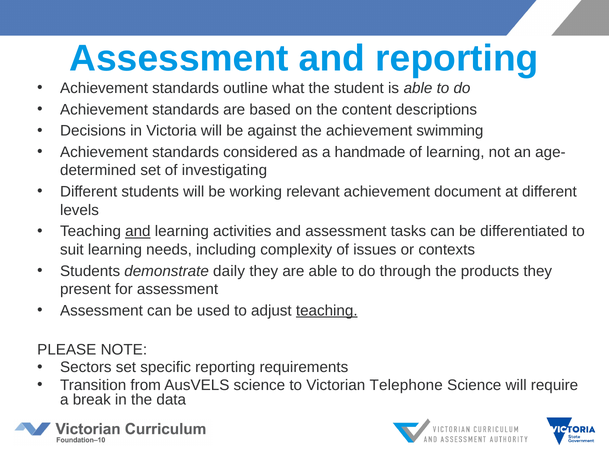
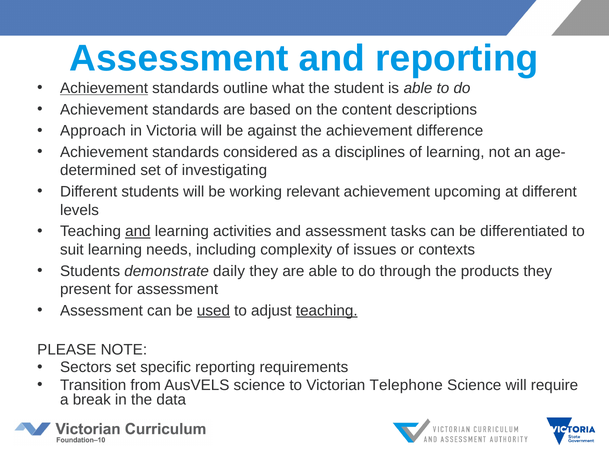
Achievement underline: none -> present (104, 88)
Decisions: Decisions -> Approach (93, 131)
swimming: swimming -> difference (450, 131)
handmade: handmade -> disciplines (370, 152)
document: document -> upcoming (468, 192)
used underline: none -> present (213, 310)
